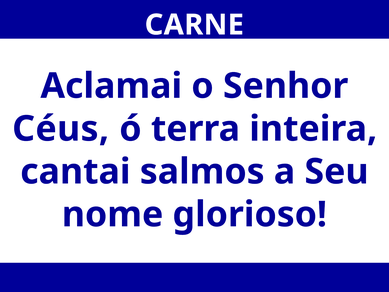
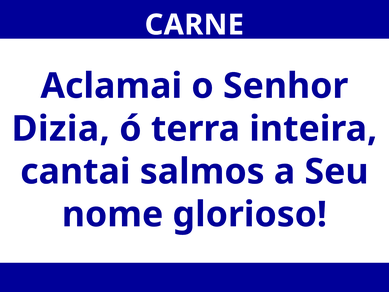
Céus: Céus -> Dizia (61, 129)
